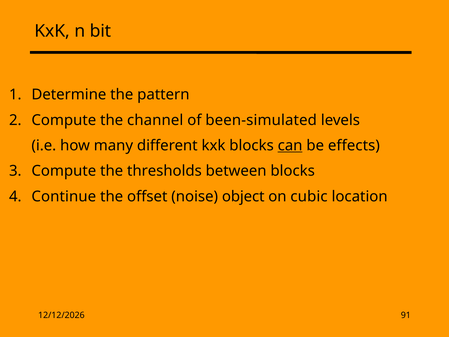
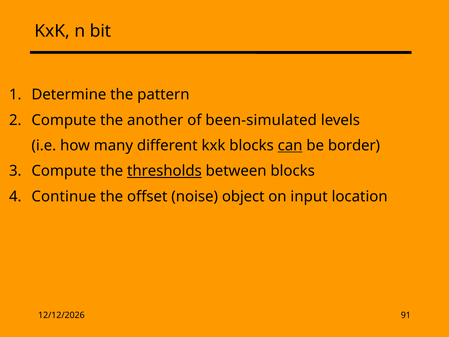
channel: channel -> another (155, 120)
effects: effects -> border (354, 145)
thresholds underline: none -> present (164, 171)
cubic: cubic -> input (309, 196)
